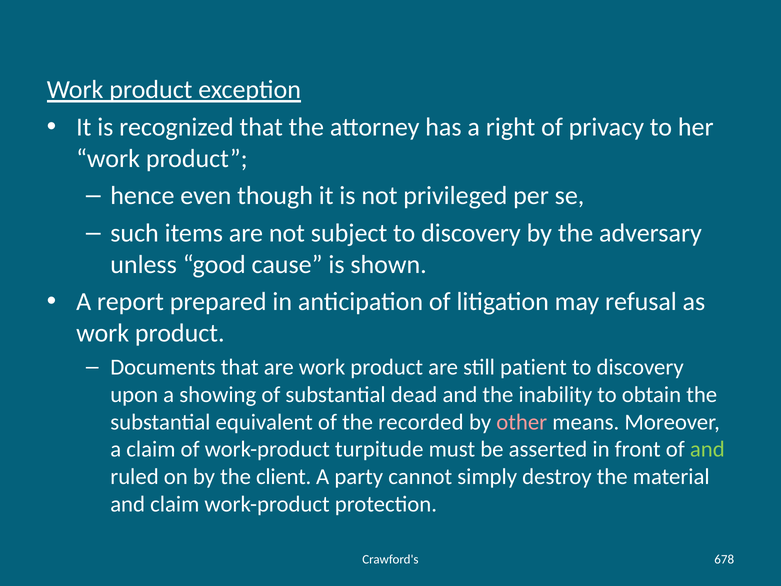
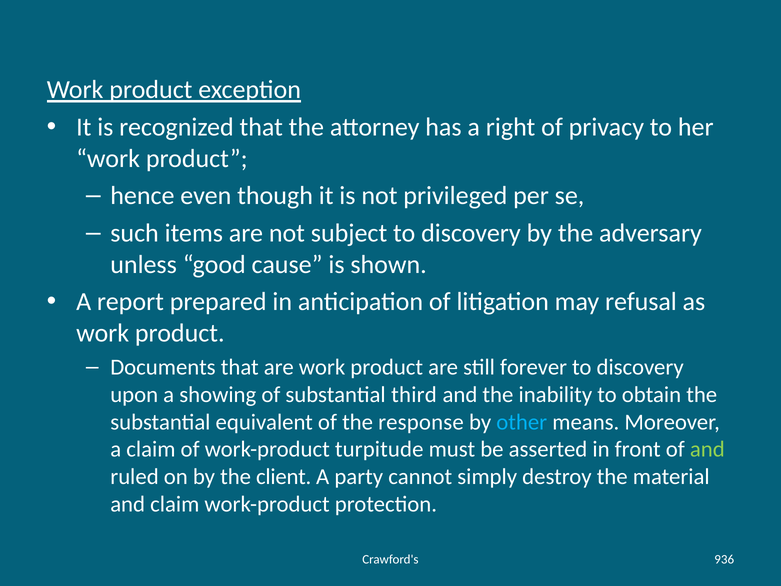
patient: patient -> forever (534, 367)
dead: dead -> third (414, 394)
recorded: recorded -> response (421, 422)
other colour: pink -> light blue (522, 422)
678: 678 -> 936 (724, 559)
